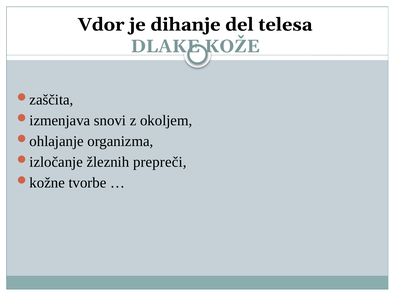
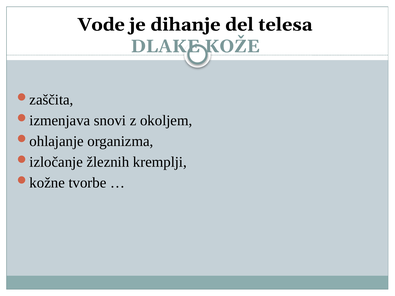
Vdor: Vdor -> Vode (101, 25)
prepreči: prepreči -> kremplji (160, 162)
